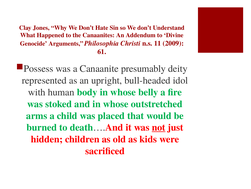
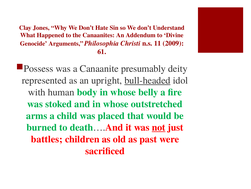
bull-headed underline: none -> present (147, 80)
hidden: hidden -> battles (47, 139)
kids: kids -> past (148, 139)
